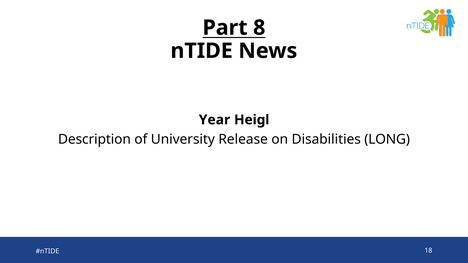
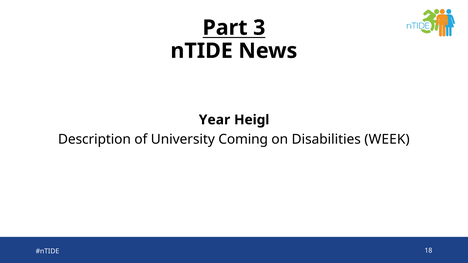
8: 8 -> 3 (259, 28)
Release: Release -> Coming (243, 139)
LONG: LONG -> WEEK (387, 139)
